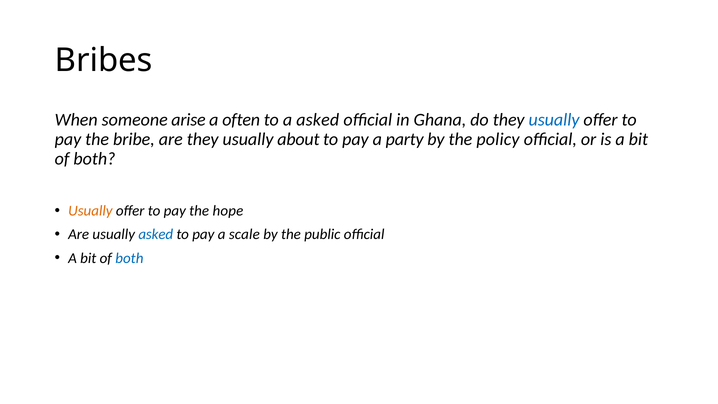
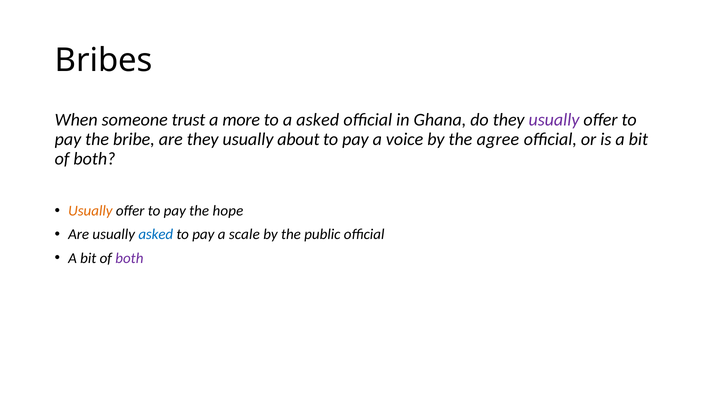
arise: arise -> trust (188, 120)
often: often -> more (241, 120)
usually colour: blue -> purple (554, 120)
party: party -> voice (405, 139)
policy: policy -> agree (498, 139)
both colour: blue -> purple (129, 258)
